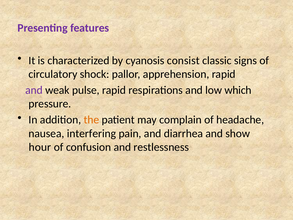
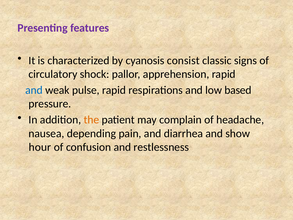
and colour: purple -> blue (34, 90)
which: which -> based (238, 90)
interfering: interfering -> depending (91, 133)
